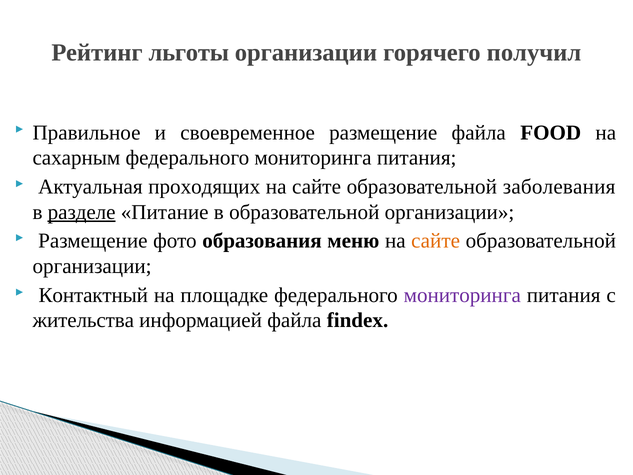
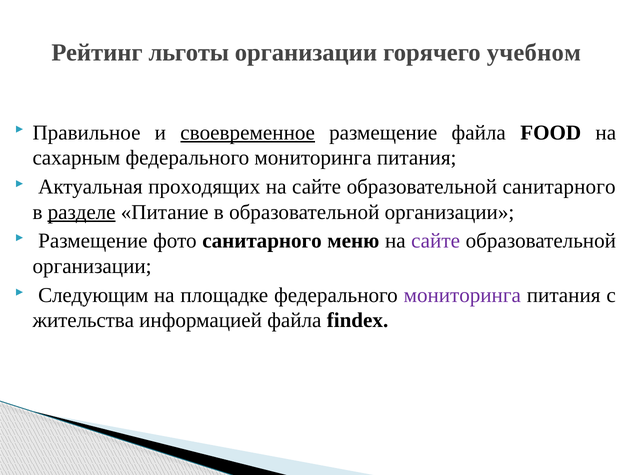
получил: получил -> учебном (534, 53)
своевременное underline: none -> present (248, 133)
образовательной заболевания: заболевания -> санитарного (559, 187)
фото образования: образования -> санитарного (262, 241)
сайте colour: orange -> purple (436, 241)
Контактный: Контактный -> Следующим (93, 295)
